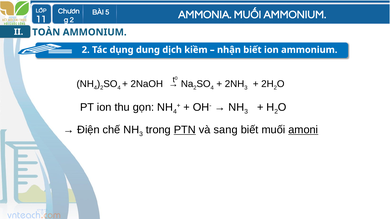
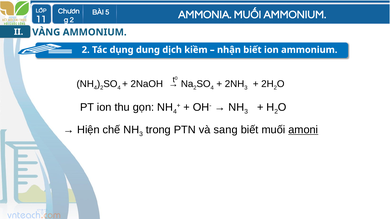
TOÀN: TOÀN -> VÀNG (46, 32)
Điện: Điện -> Hiện (88, 130)
PTN underline: present -> none (185, 130)
